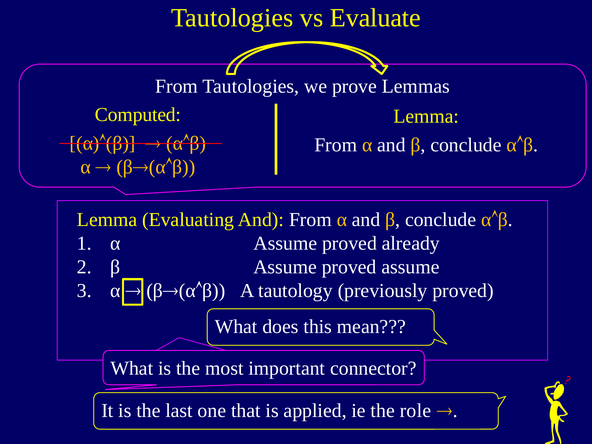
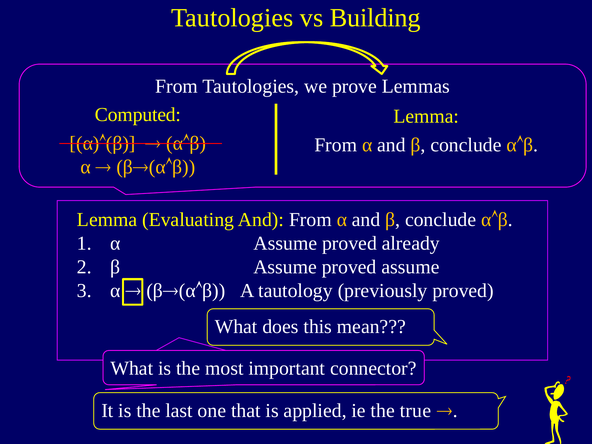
Evaluate: Evaluate -> Building (375, 18)
role: role -> true (415, 411)
